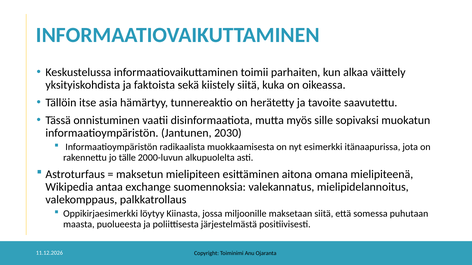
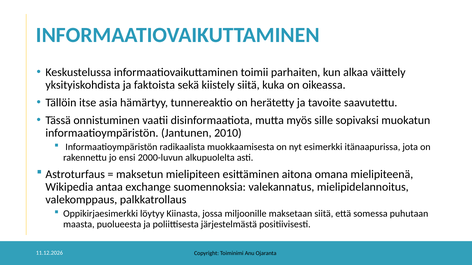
2030: 2030 -> 2010 (228, 133)
tälle: tälle -> ensi (127, 158)
